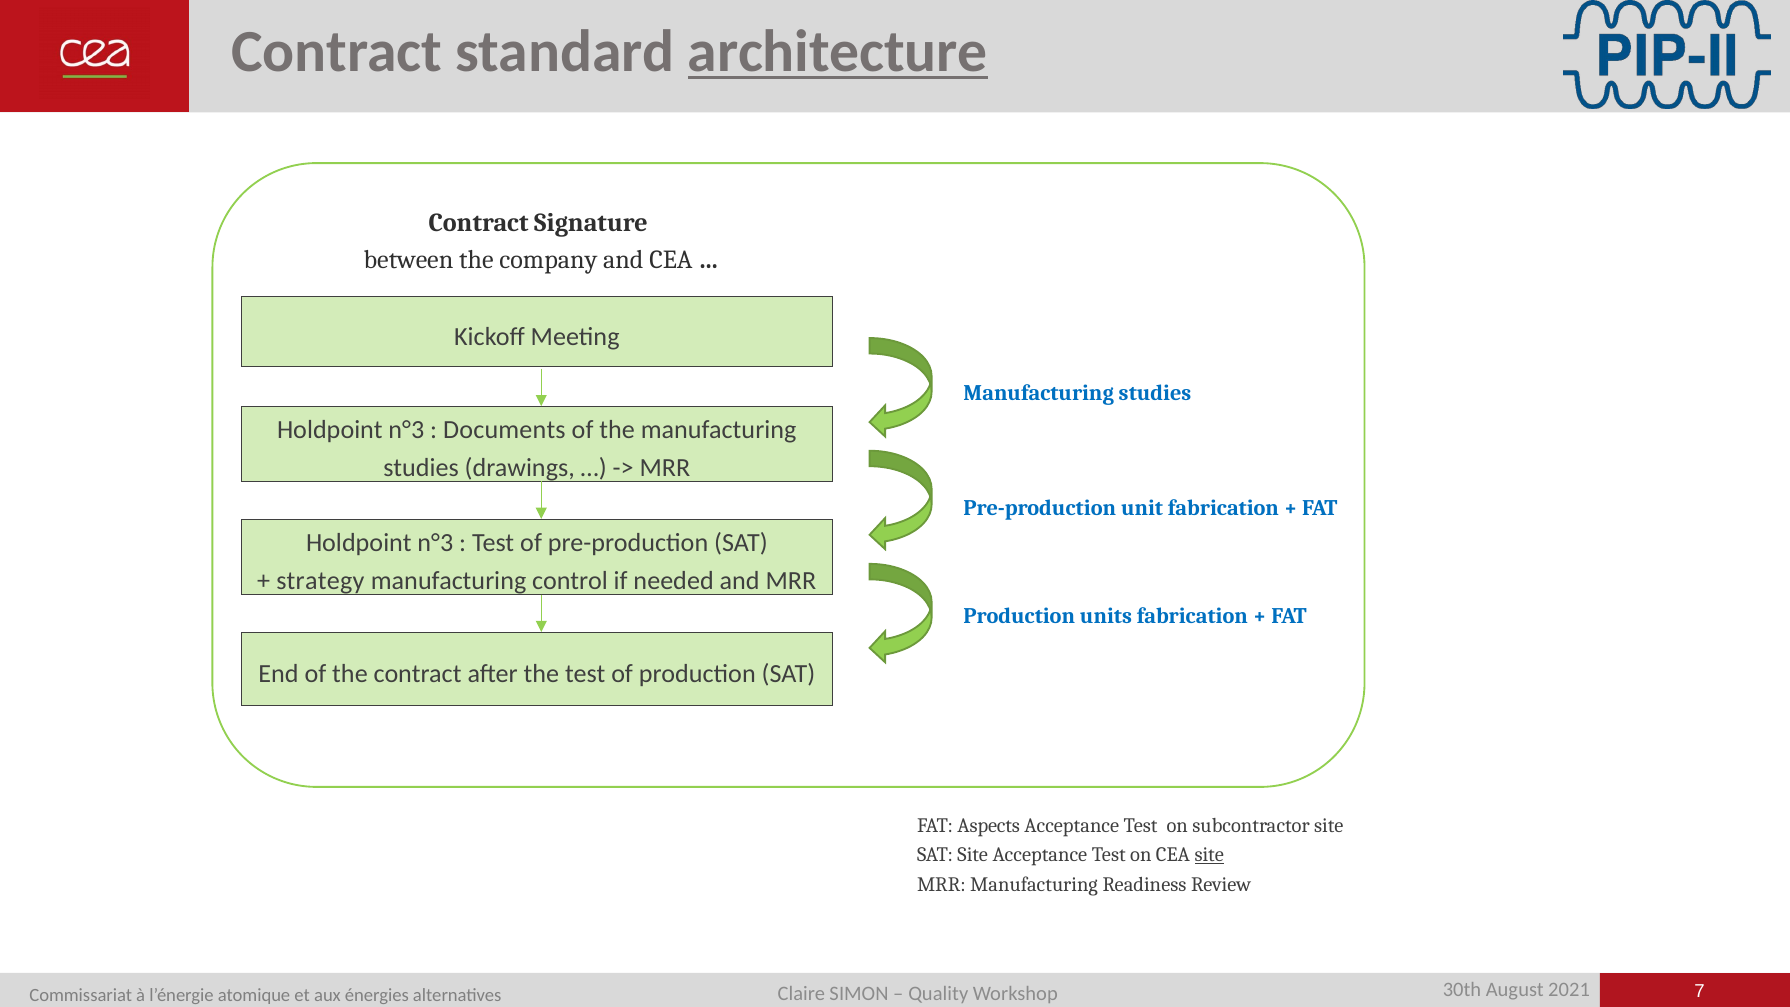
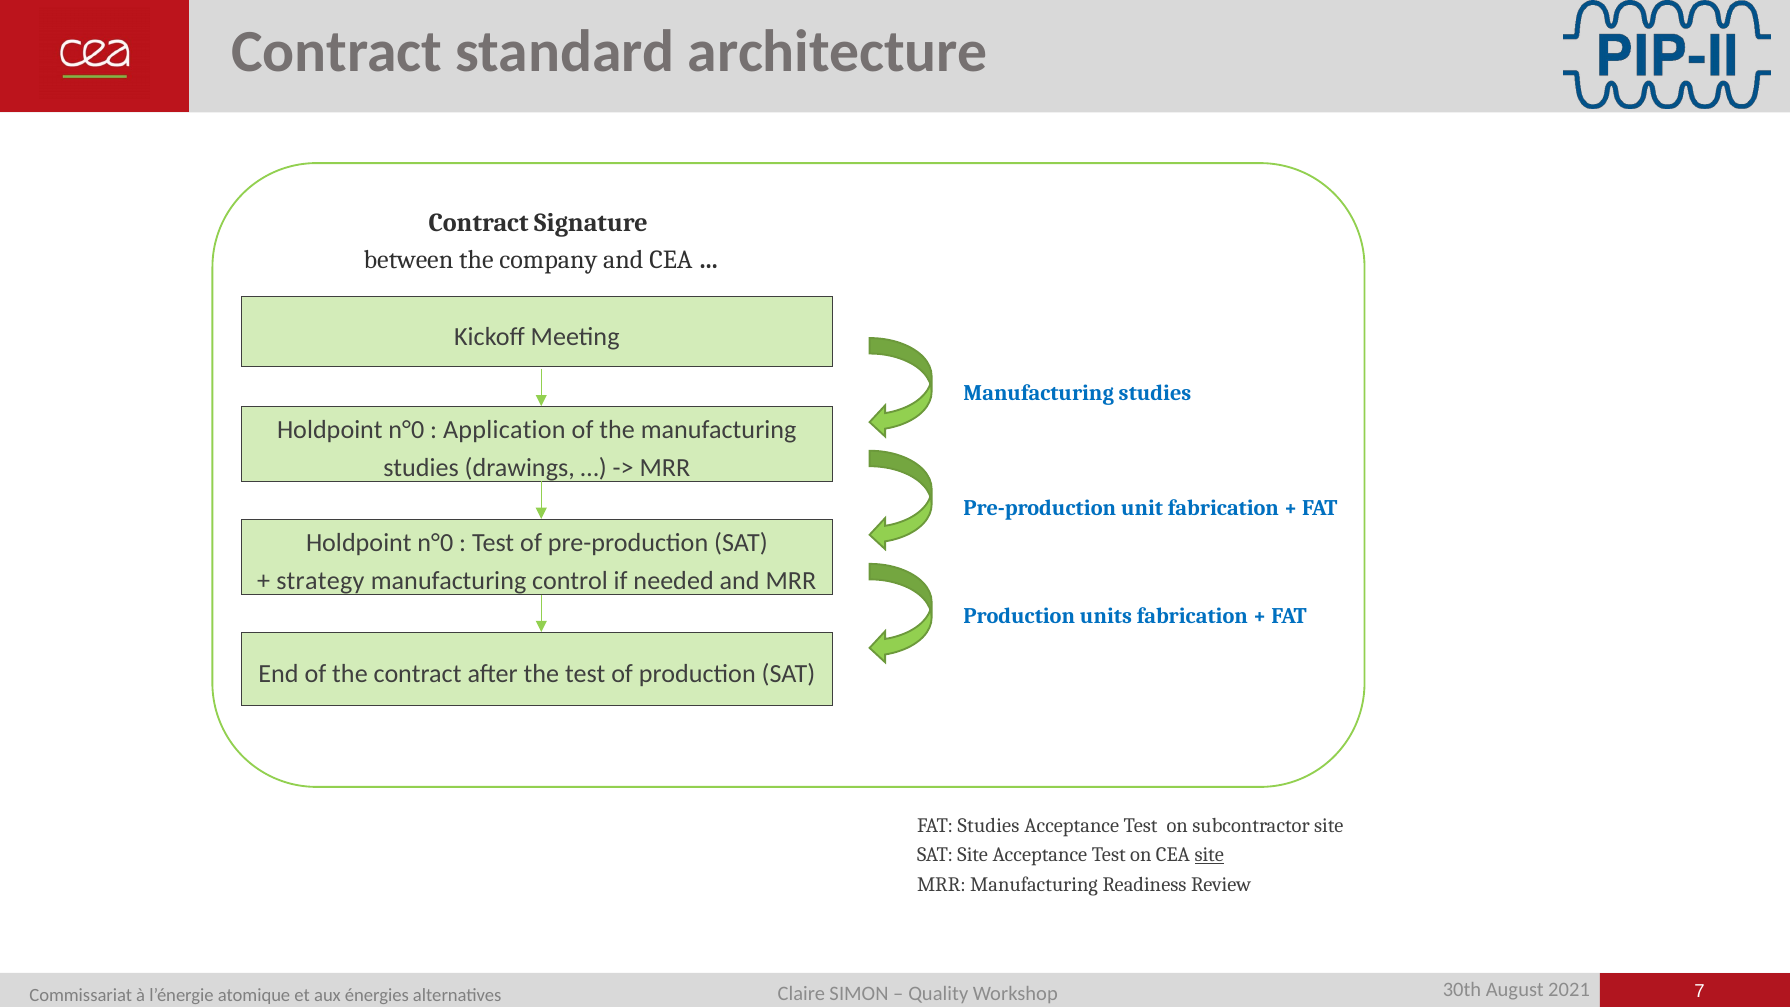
architecture underline: present -> none (838, 52)
n°3: n°3 -> n°0 (406, 430)
Documents: Documents -> Application (504, 430)
n°3: n°3 -> n°0 (435, 543)
FAT Aspects: Aspects -> Studies (989, 825)
